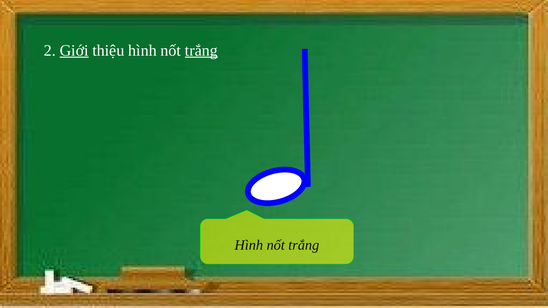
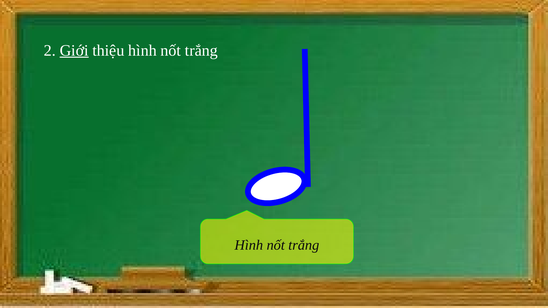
trắng underline: present -> none (201, 50)
